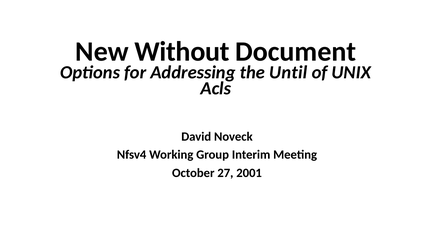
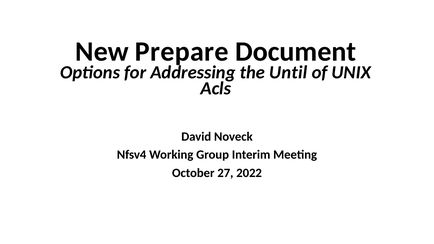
Without: Without -> Prepare (182, 52)
2001: 2001 -> 2022 (249, 173)
